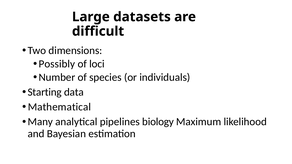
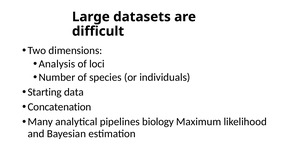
Possibly: Possibly -> Analysis (57, 64)
Mathematical: Mathematical -> Concatenation (60, 107)
